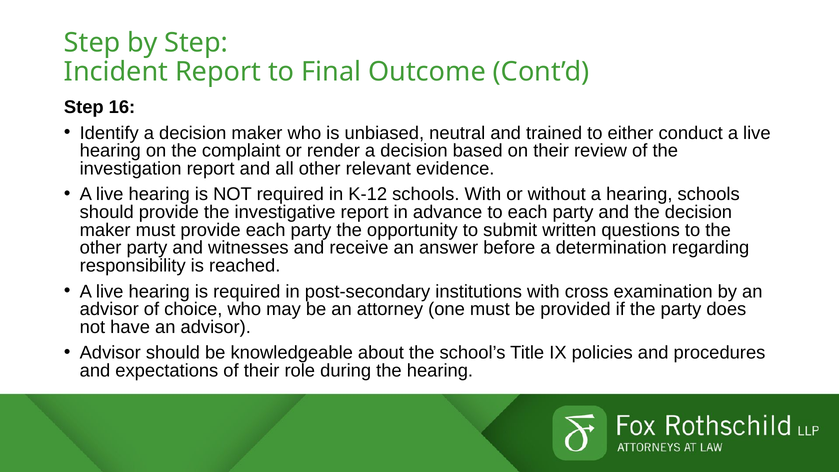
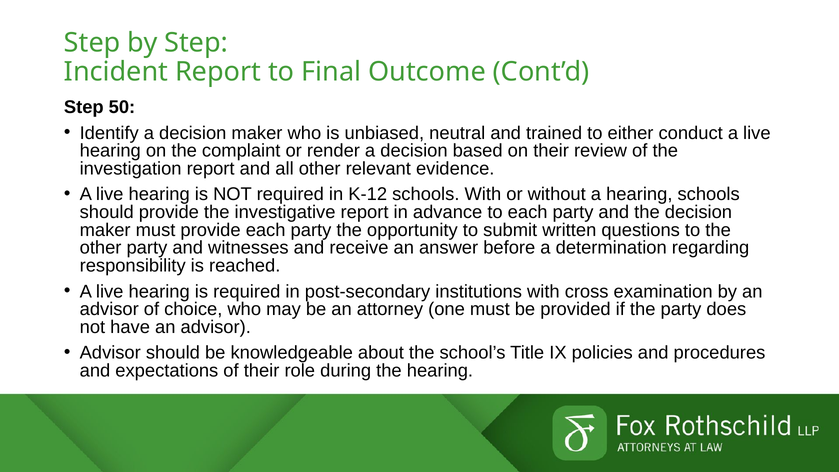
16: 16 -> 50 (122, 107)
